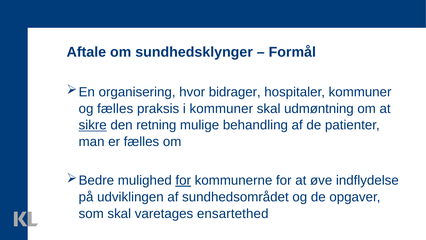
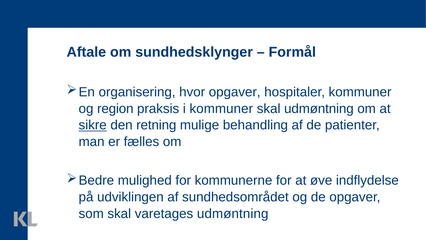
hvor bidrager: bidrager -> opgaver (235, 92)
og fælles: fælles -> region (115, 108)
for underline: present -> none (183, 180)
varetages ensartethed: ensartethed -> udmøntning (233, 213)
